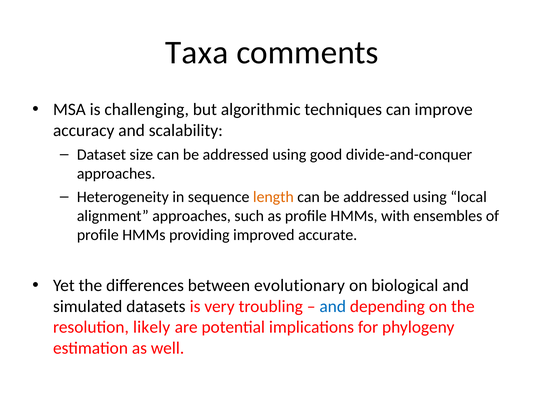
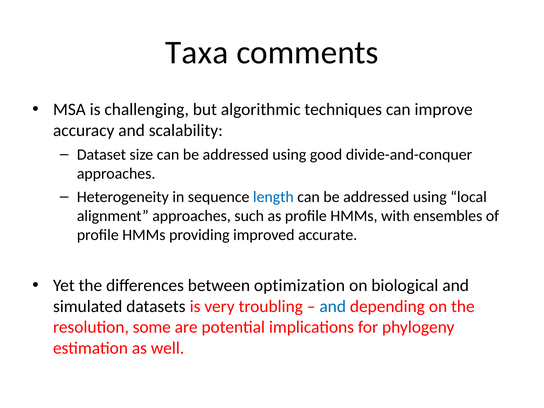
length colour: orange -> blue (273, 197)
evolutionary: evolutionary -> optimization (299, 285)
likely: likely -> some (152, 327)
